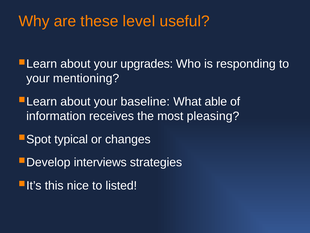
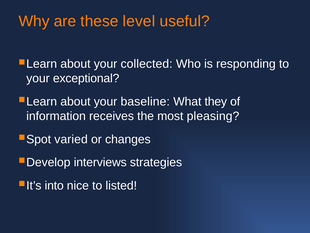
upgrades: upgrades -> collected (147, 64)
mentioning: mentioning -> exceptional (86, 78)
able: able -> they (216, 101)
typical: typical -> varied (71, 139)
this: this -> into (54, 185)
